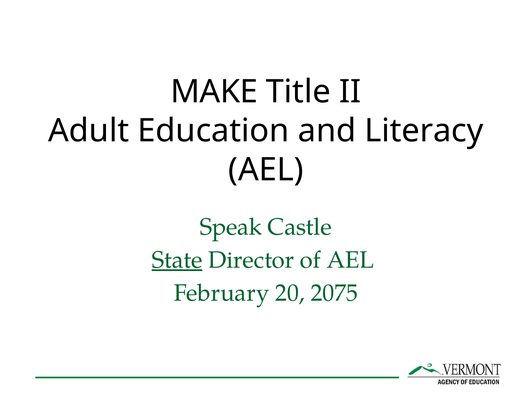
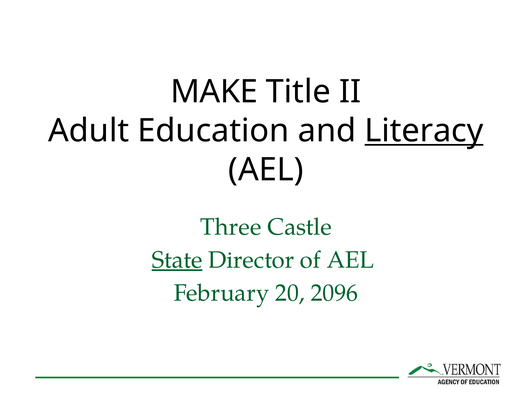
Literacy underline: none -> present (424, 131)
Speak: Speak -> Three (231, 227)
2075: 2075 -> 2096 (334, 293)
